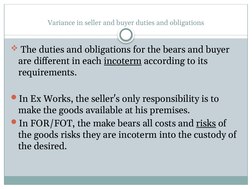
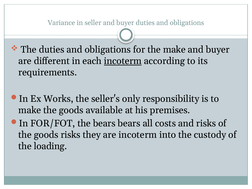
the bears: bears -> make (174, 50)
the make: make -> bears (104, 123)
risks underline: present -> none (206, 123)
desired: desired -> loading (50, 146)
